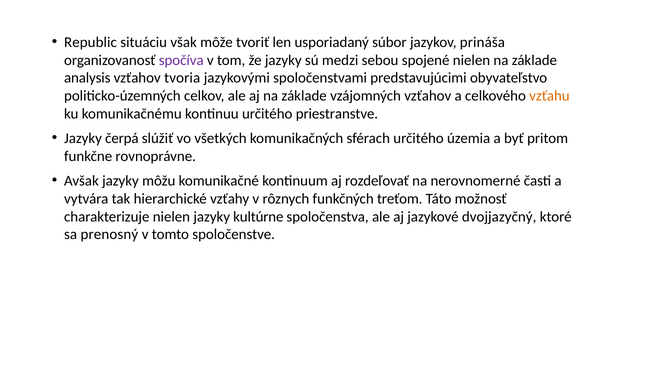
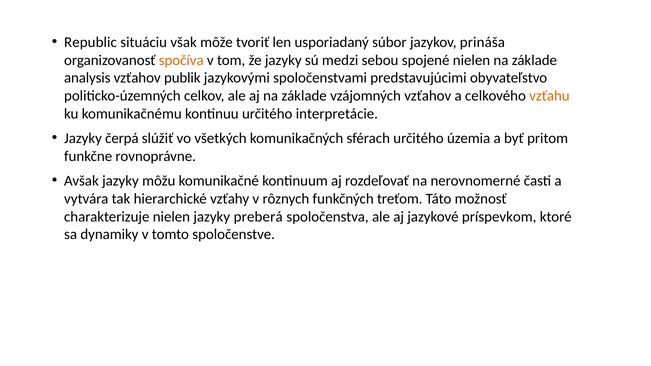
spočíva colour: purple -> orange (181, 60)
tvoria: tvoria -> publik (182, 78)
priestranstve: priestranstve -> interpretácie (337, 114)
kultúrne: kultúrne -> preberá (258, 217)
dvojjazyčný: dvojjazyčný -> príspevkom (499, 217)
prenosný: prenosný -> dynamiky (109, 235)
